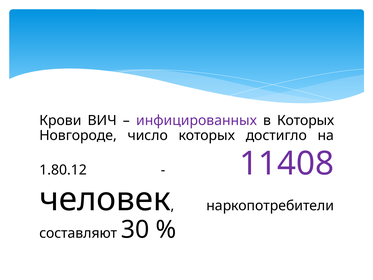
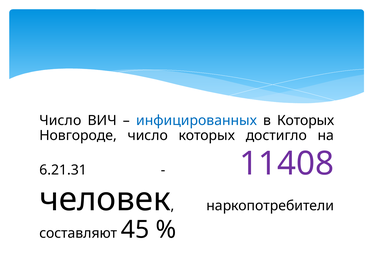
Крови: Крови -> Число (60, 120)
инфицированных colour: purple -> blue (197, 120)
1.80.12: 1.80.12 -> 6.21.31 (63, 170)
30: 30 -> 45 (135, 230)
